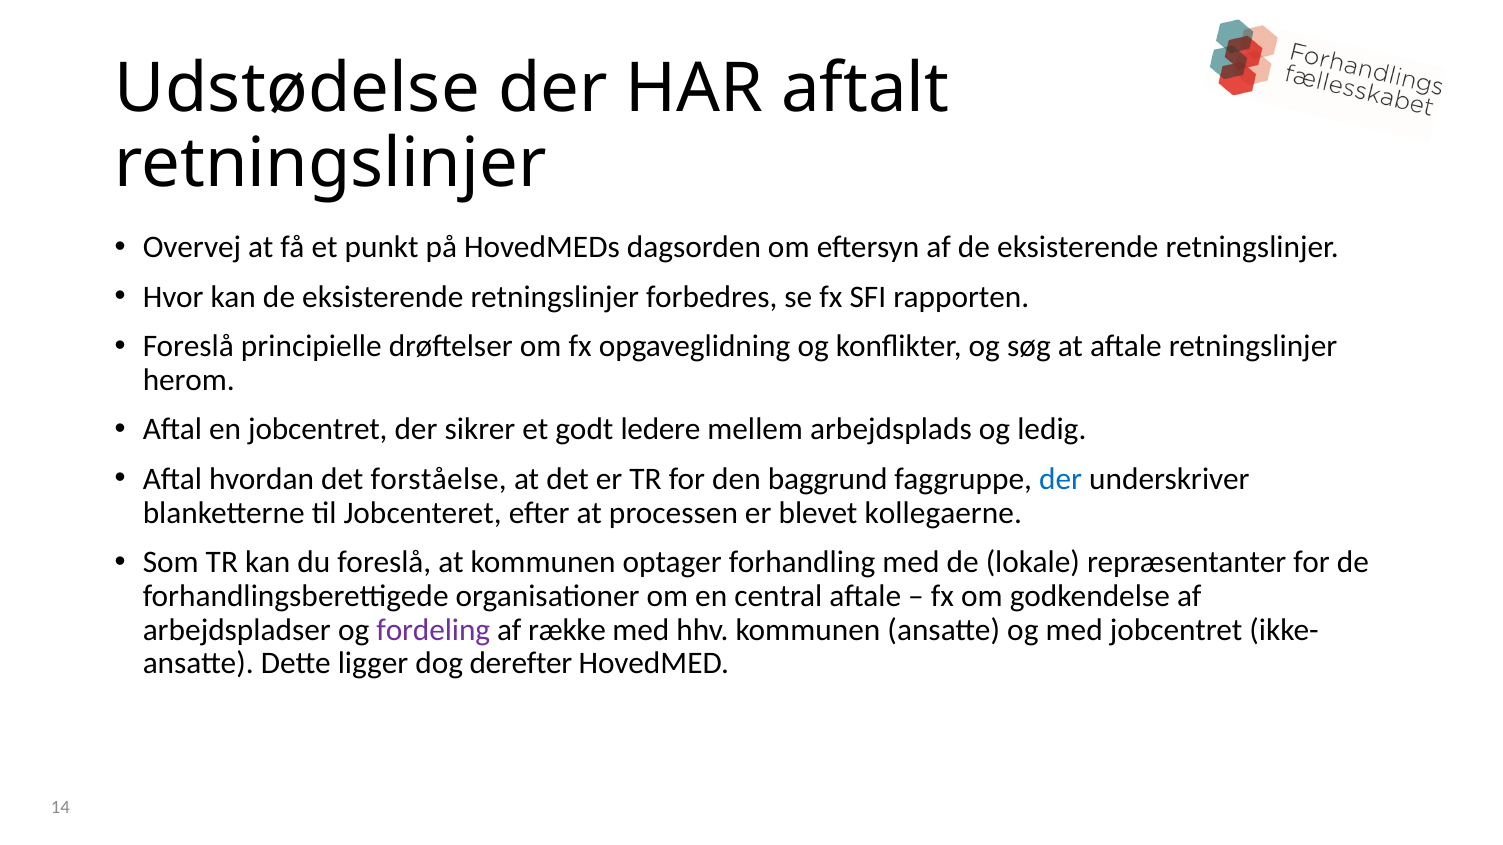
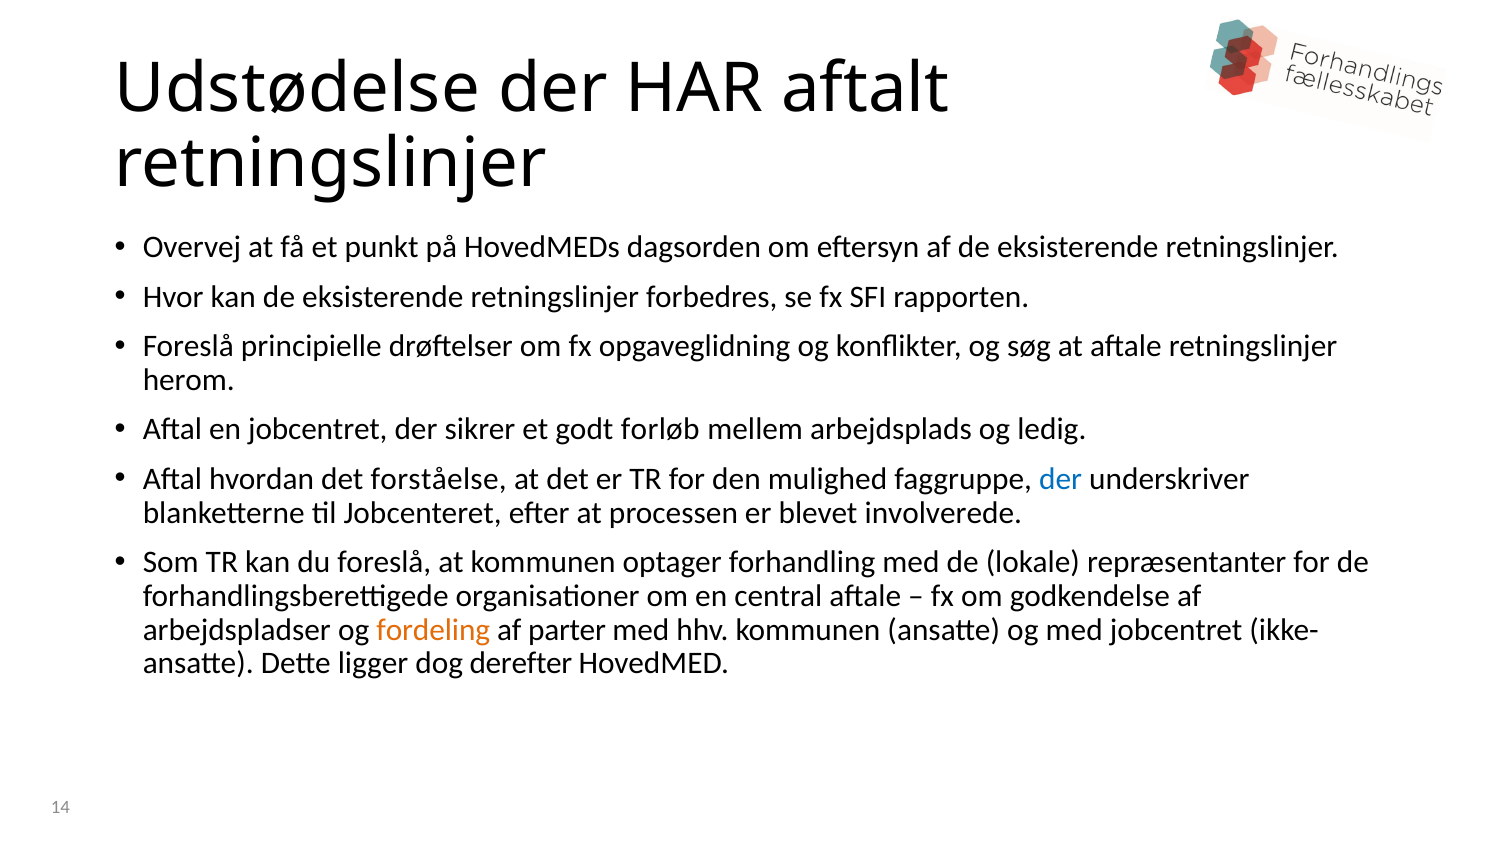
ledere: ledere -> forløb (660, 430)
baggrund: baggrund -> mulighed (827, 479)
kollegaerne: kollegaerne -> involverede (943, 513)
fordeling colour: purple -> orange (433, 630)
række: række -> parter (567, 630)
